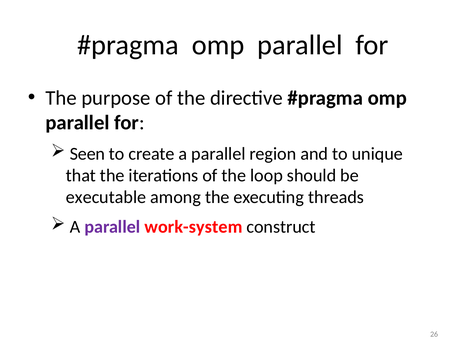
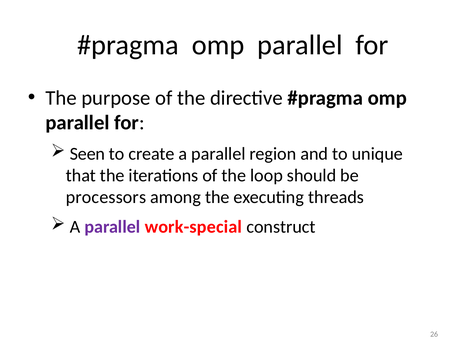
executable: executable -> processors (106, 197)
work-system: work-system -> work-special (193, 227)
